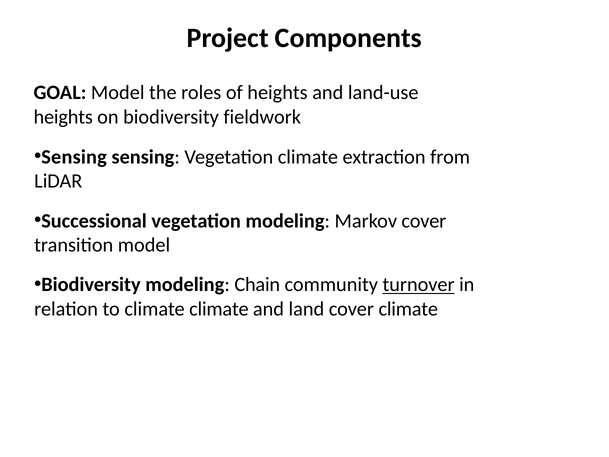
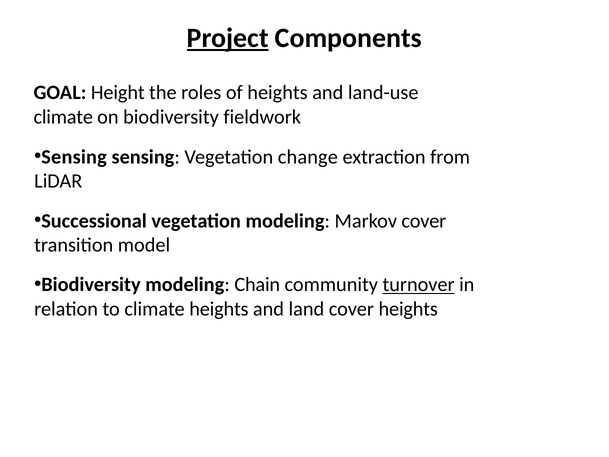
Project underline: none -> present (228, 38)
GOAL Model: Model -> Height (118, 93)
heights: heights -> climate (63, 117)
Vegetation climate: climate -> change (308, 157)
climate climate: climate -> heights (219, 309)
cover climate: climate -> heights (408, 309)
